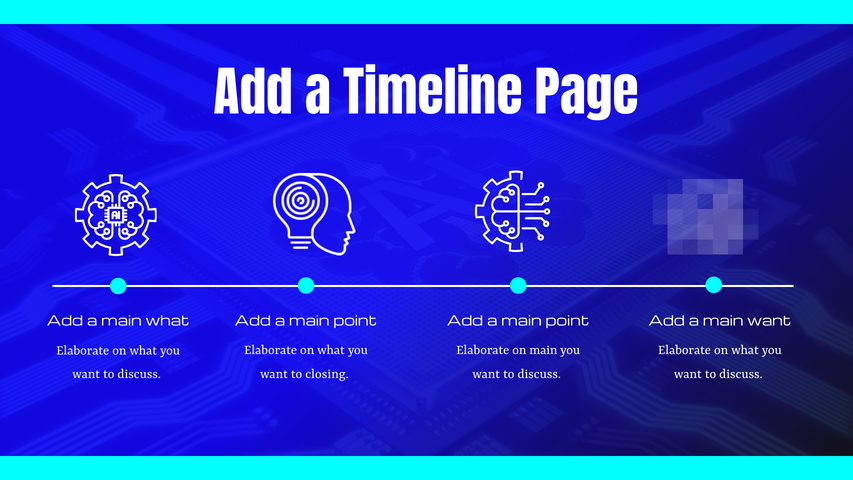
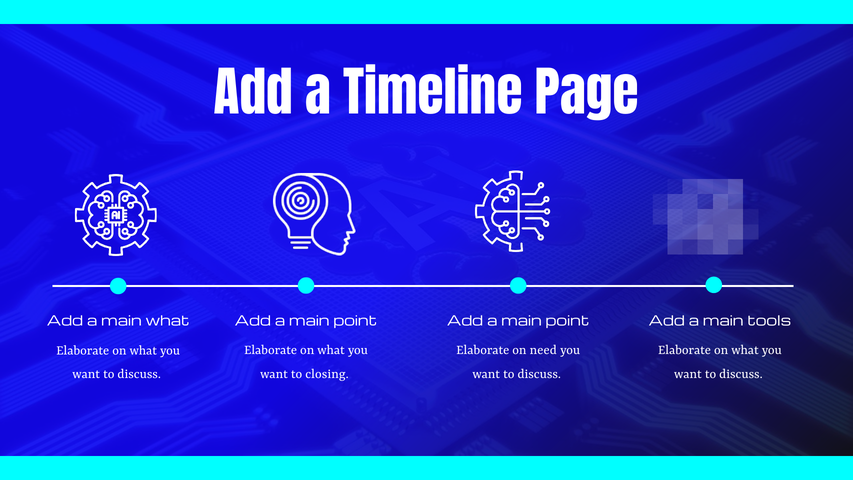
main want: want -> tools (769, 321)
on main: main -> need (543, 349)
